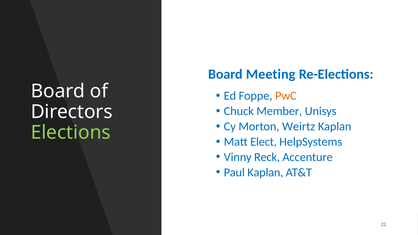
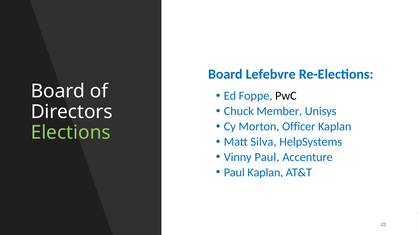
Meeting: Meeting -> Lefebvre (271, 74)
PwC colour: orange -> black (286, 96)
Weirtz: Weirtz -> Officer (299, 127)
Elect: Elect -> Silva (263, 142)
Vinny Reck: Reck -> Paul (267, 157)
